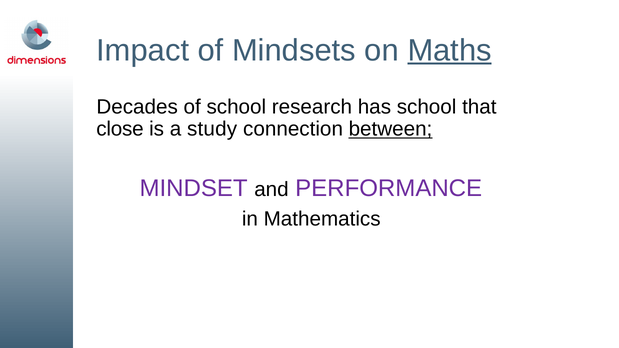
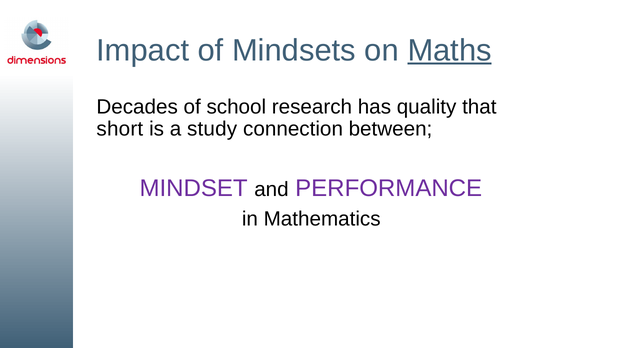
has school: school -> quality (427, 107)
close: close -> short (120, 129)
between underline: present -> none (390, 129)
